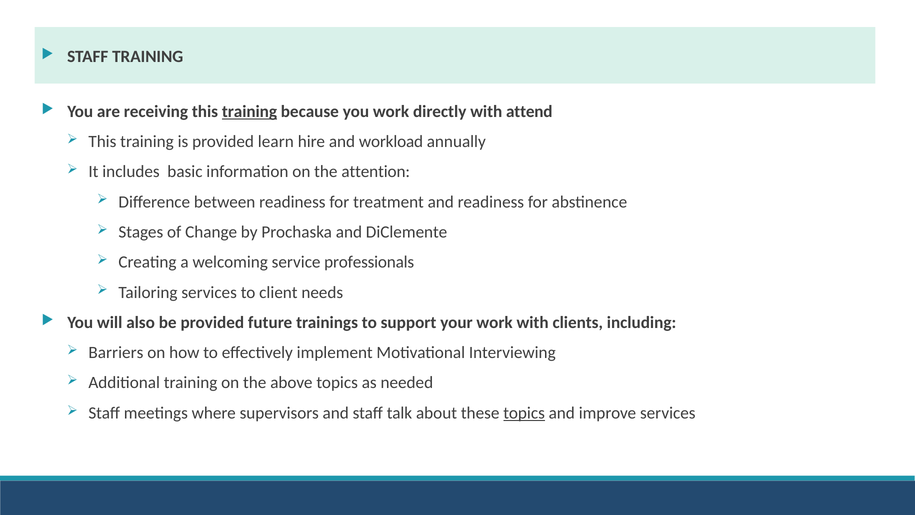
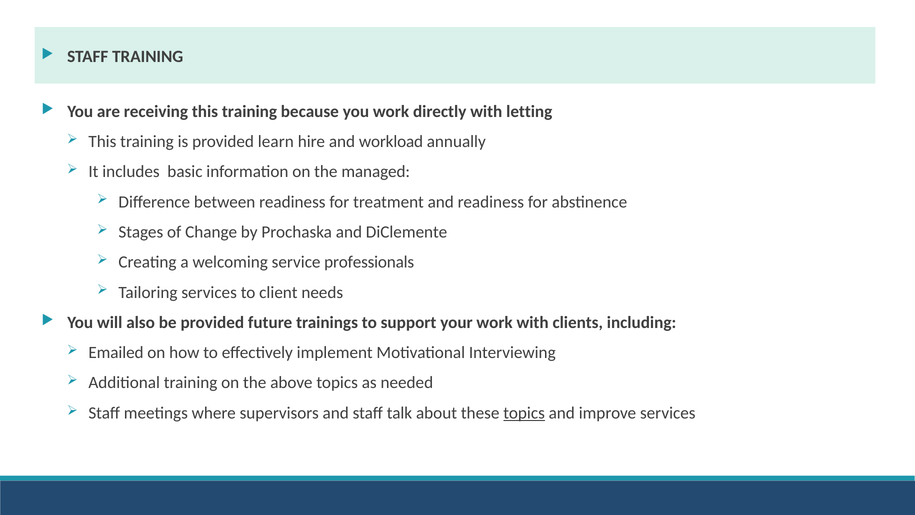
training underline: present -> none (249, 111)
attend: attend -> letting (529, 111)
attention: attention -> managed (376, 172)
Barriers: Barriers -> Emailed (116, 352)
